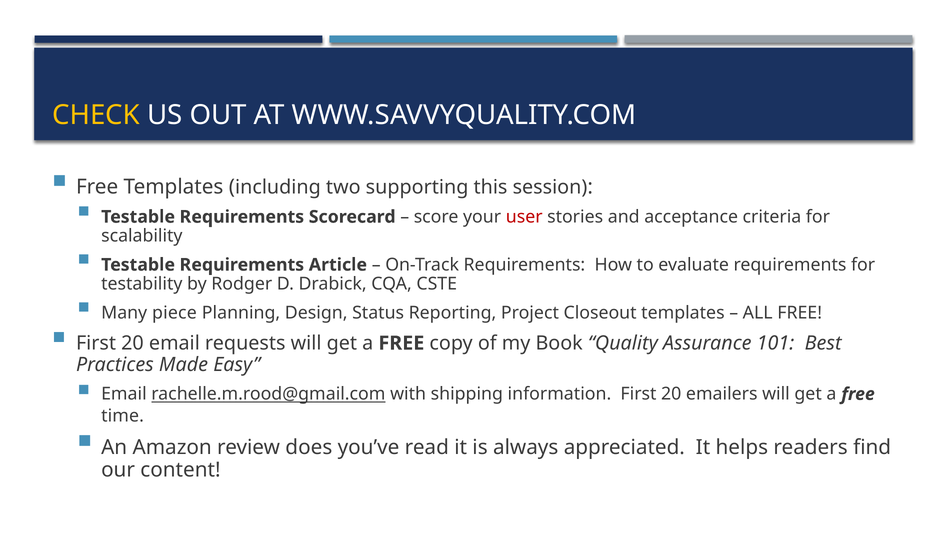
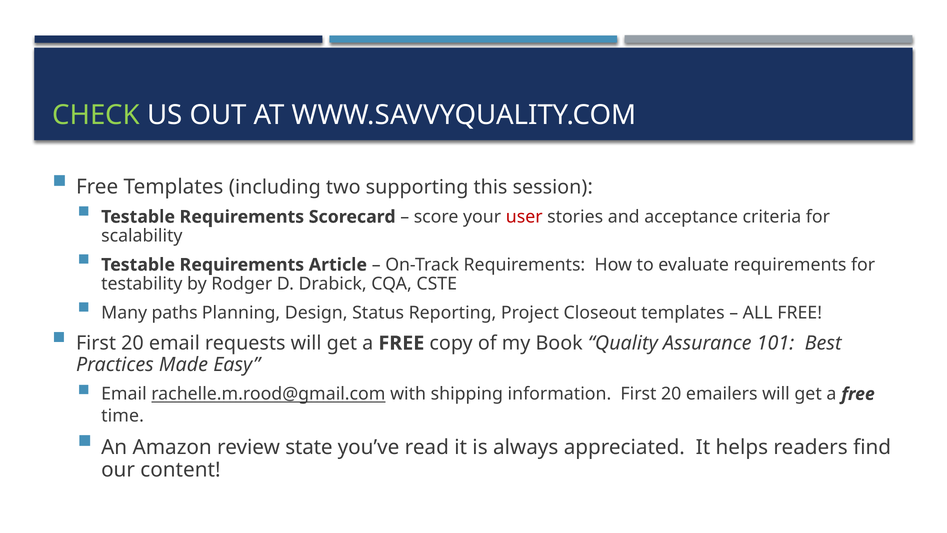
CHECK colour: yellow -> light green (96, 115)
piece: piece -> paths (175, 313)
does: does -> state (309, 447)
